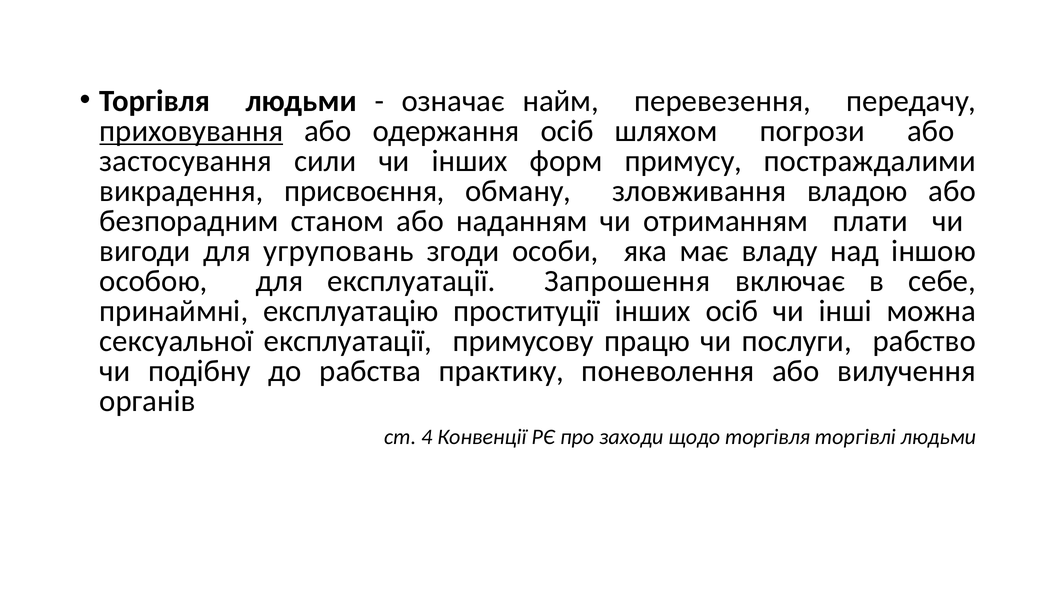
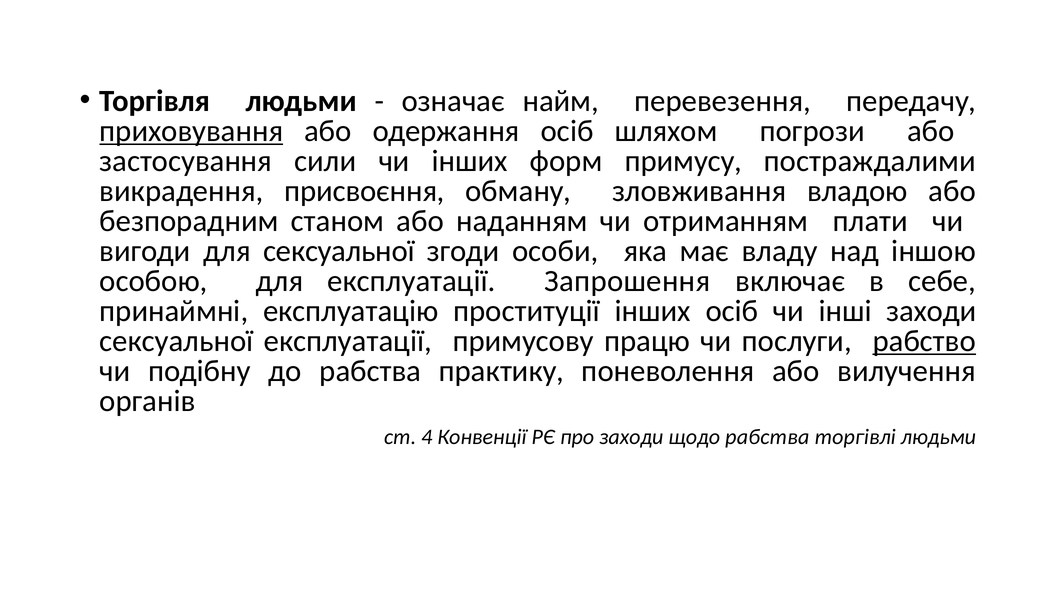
для угруповань: угруповань -> сексуальної (339, 251)
інші можна: можна -> заходи (931, 311)
рабство underline: none -> present (924, 341)
щодо торгівля: торгівля -> рабства (767, 437)
